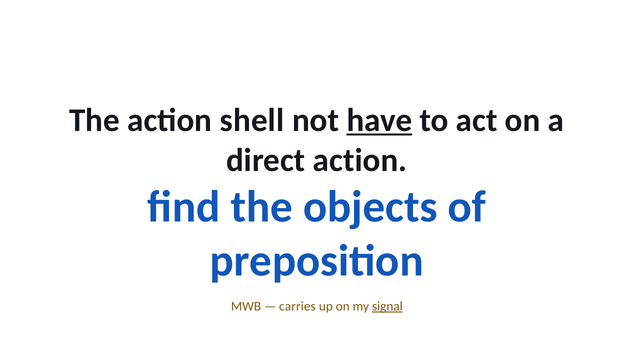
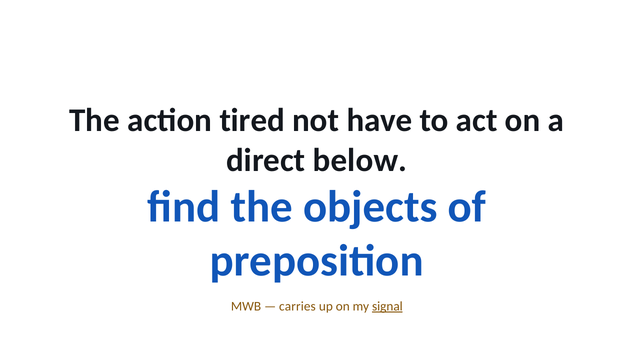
shell: shell -> tired (252, 120)
have underline: present -> none (379, 120)
direct action: action -> below (360, 160)
